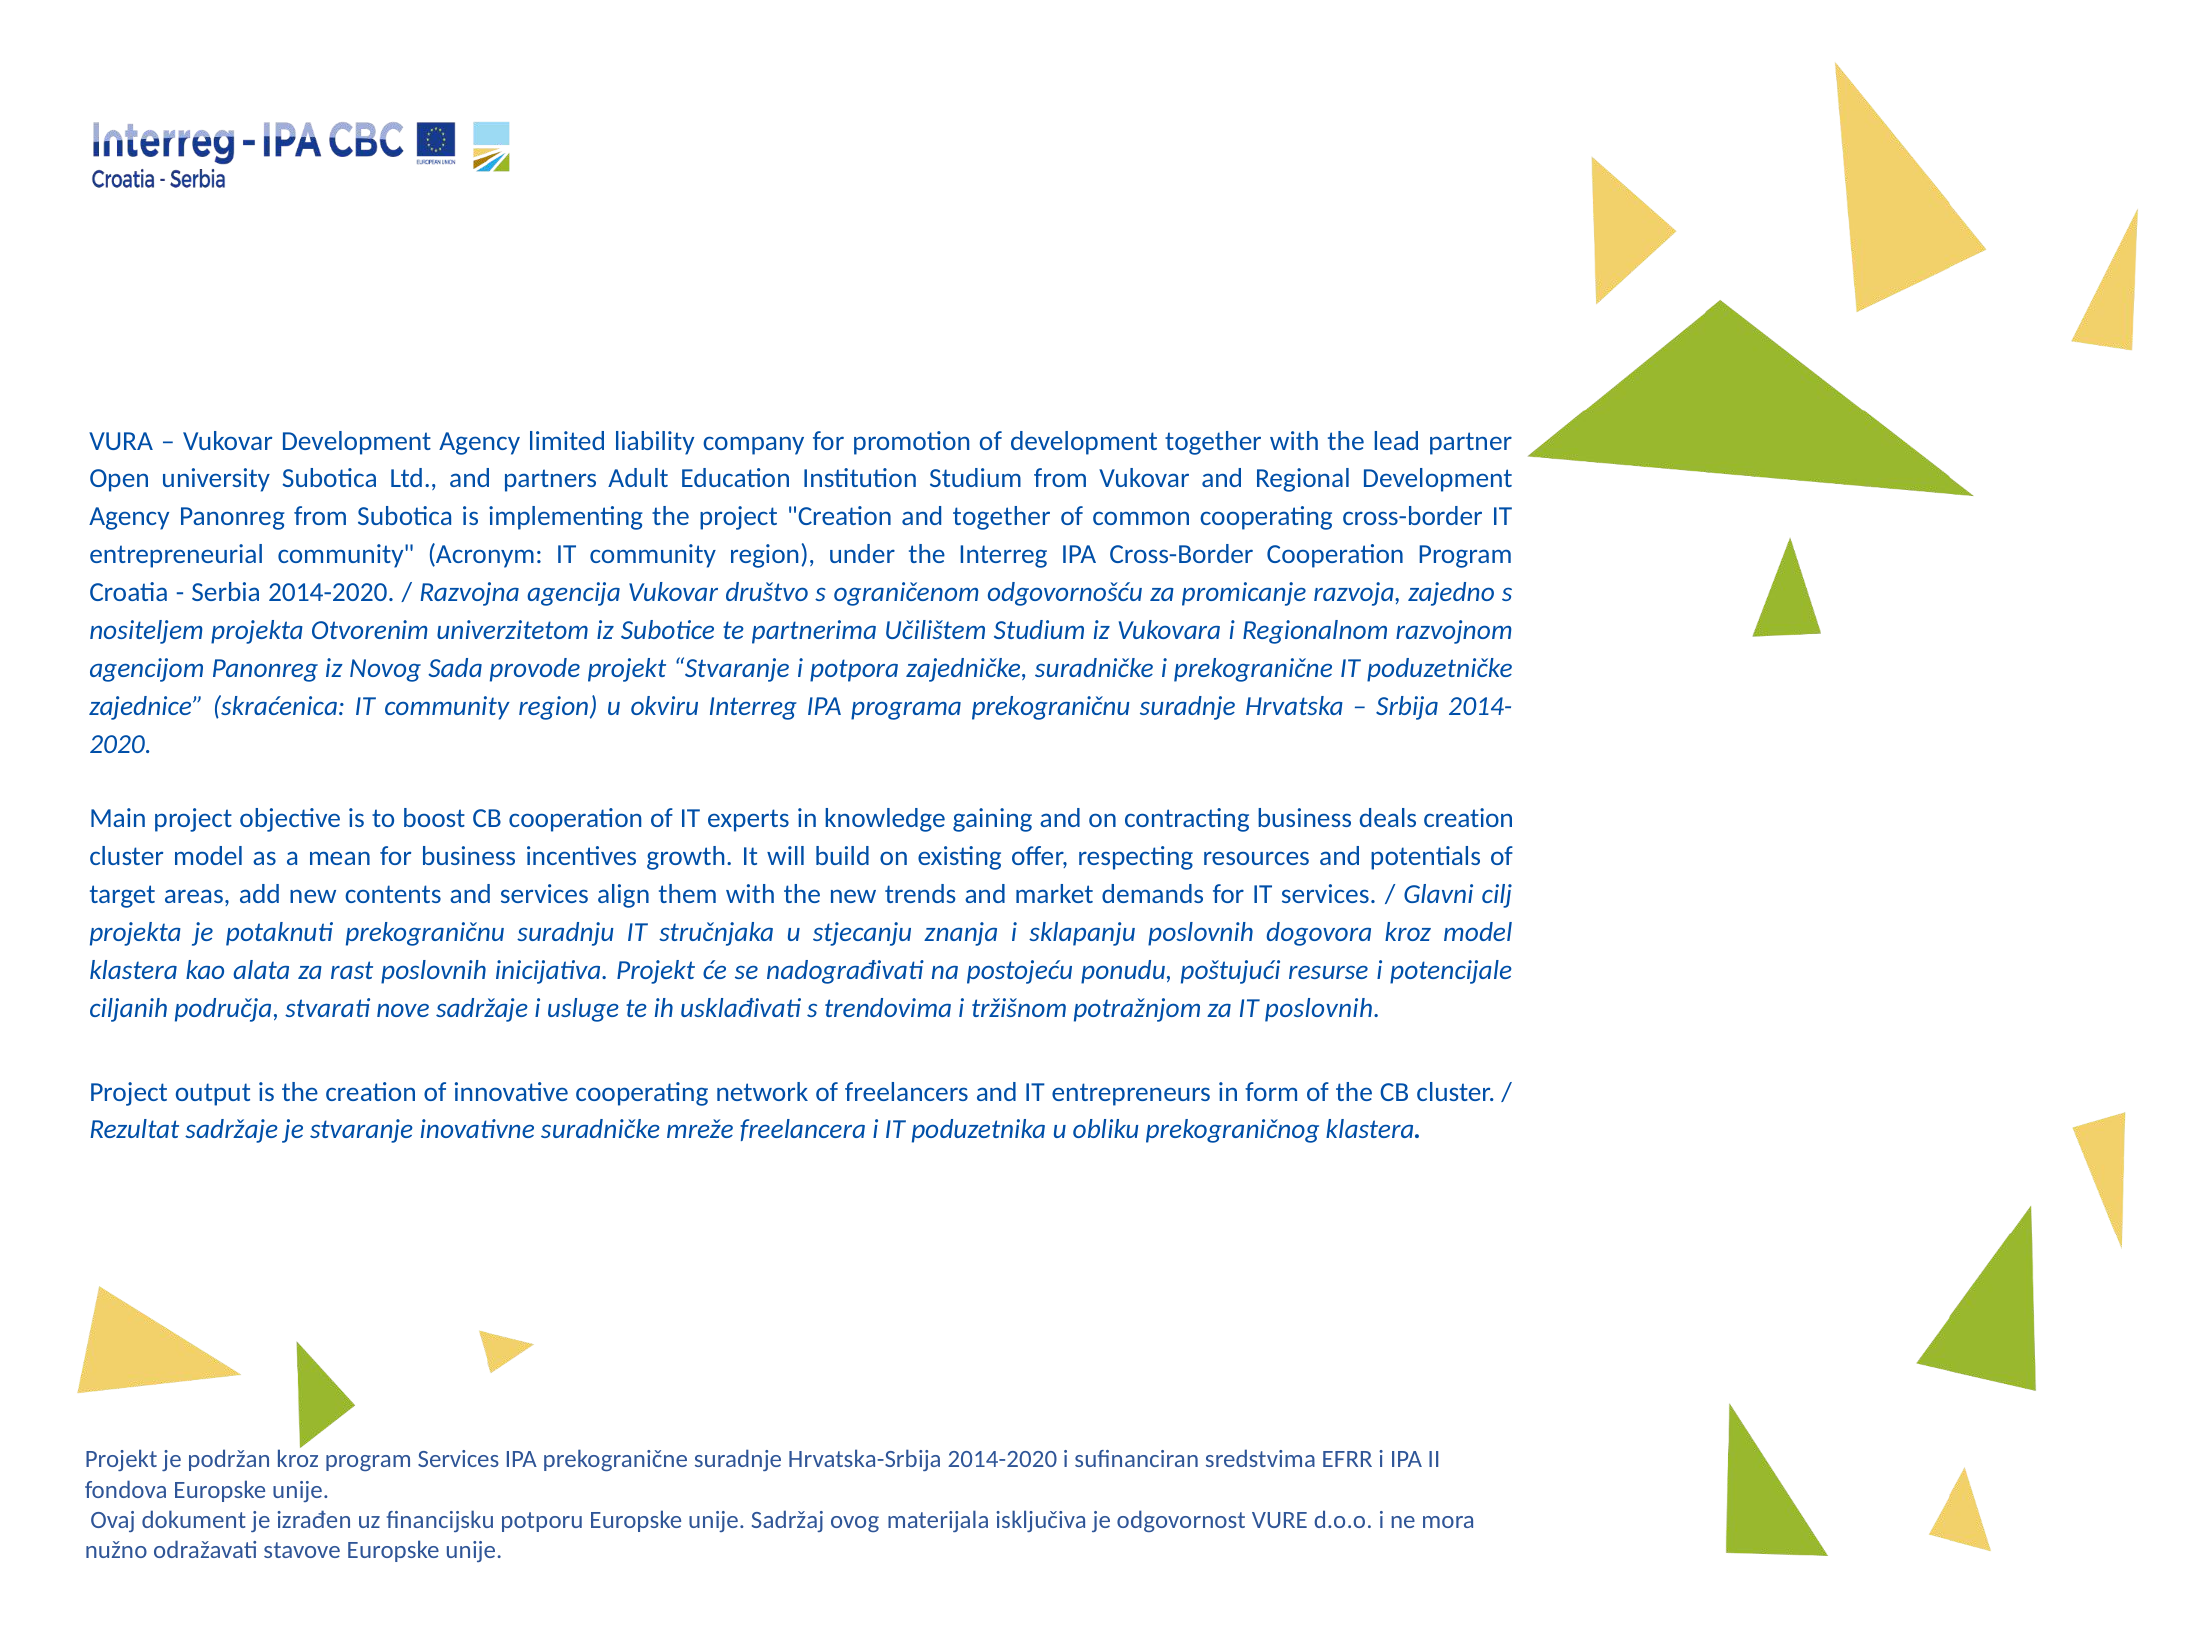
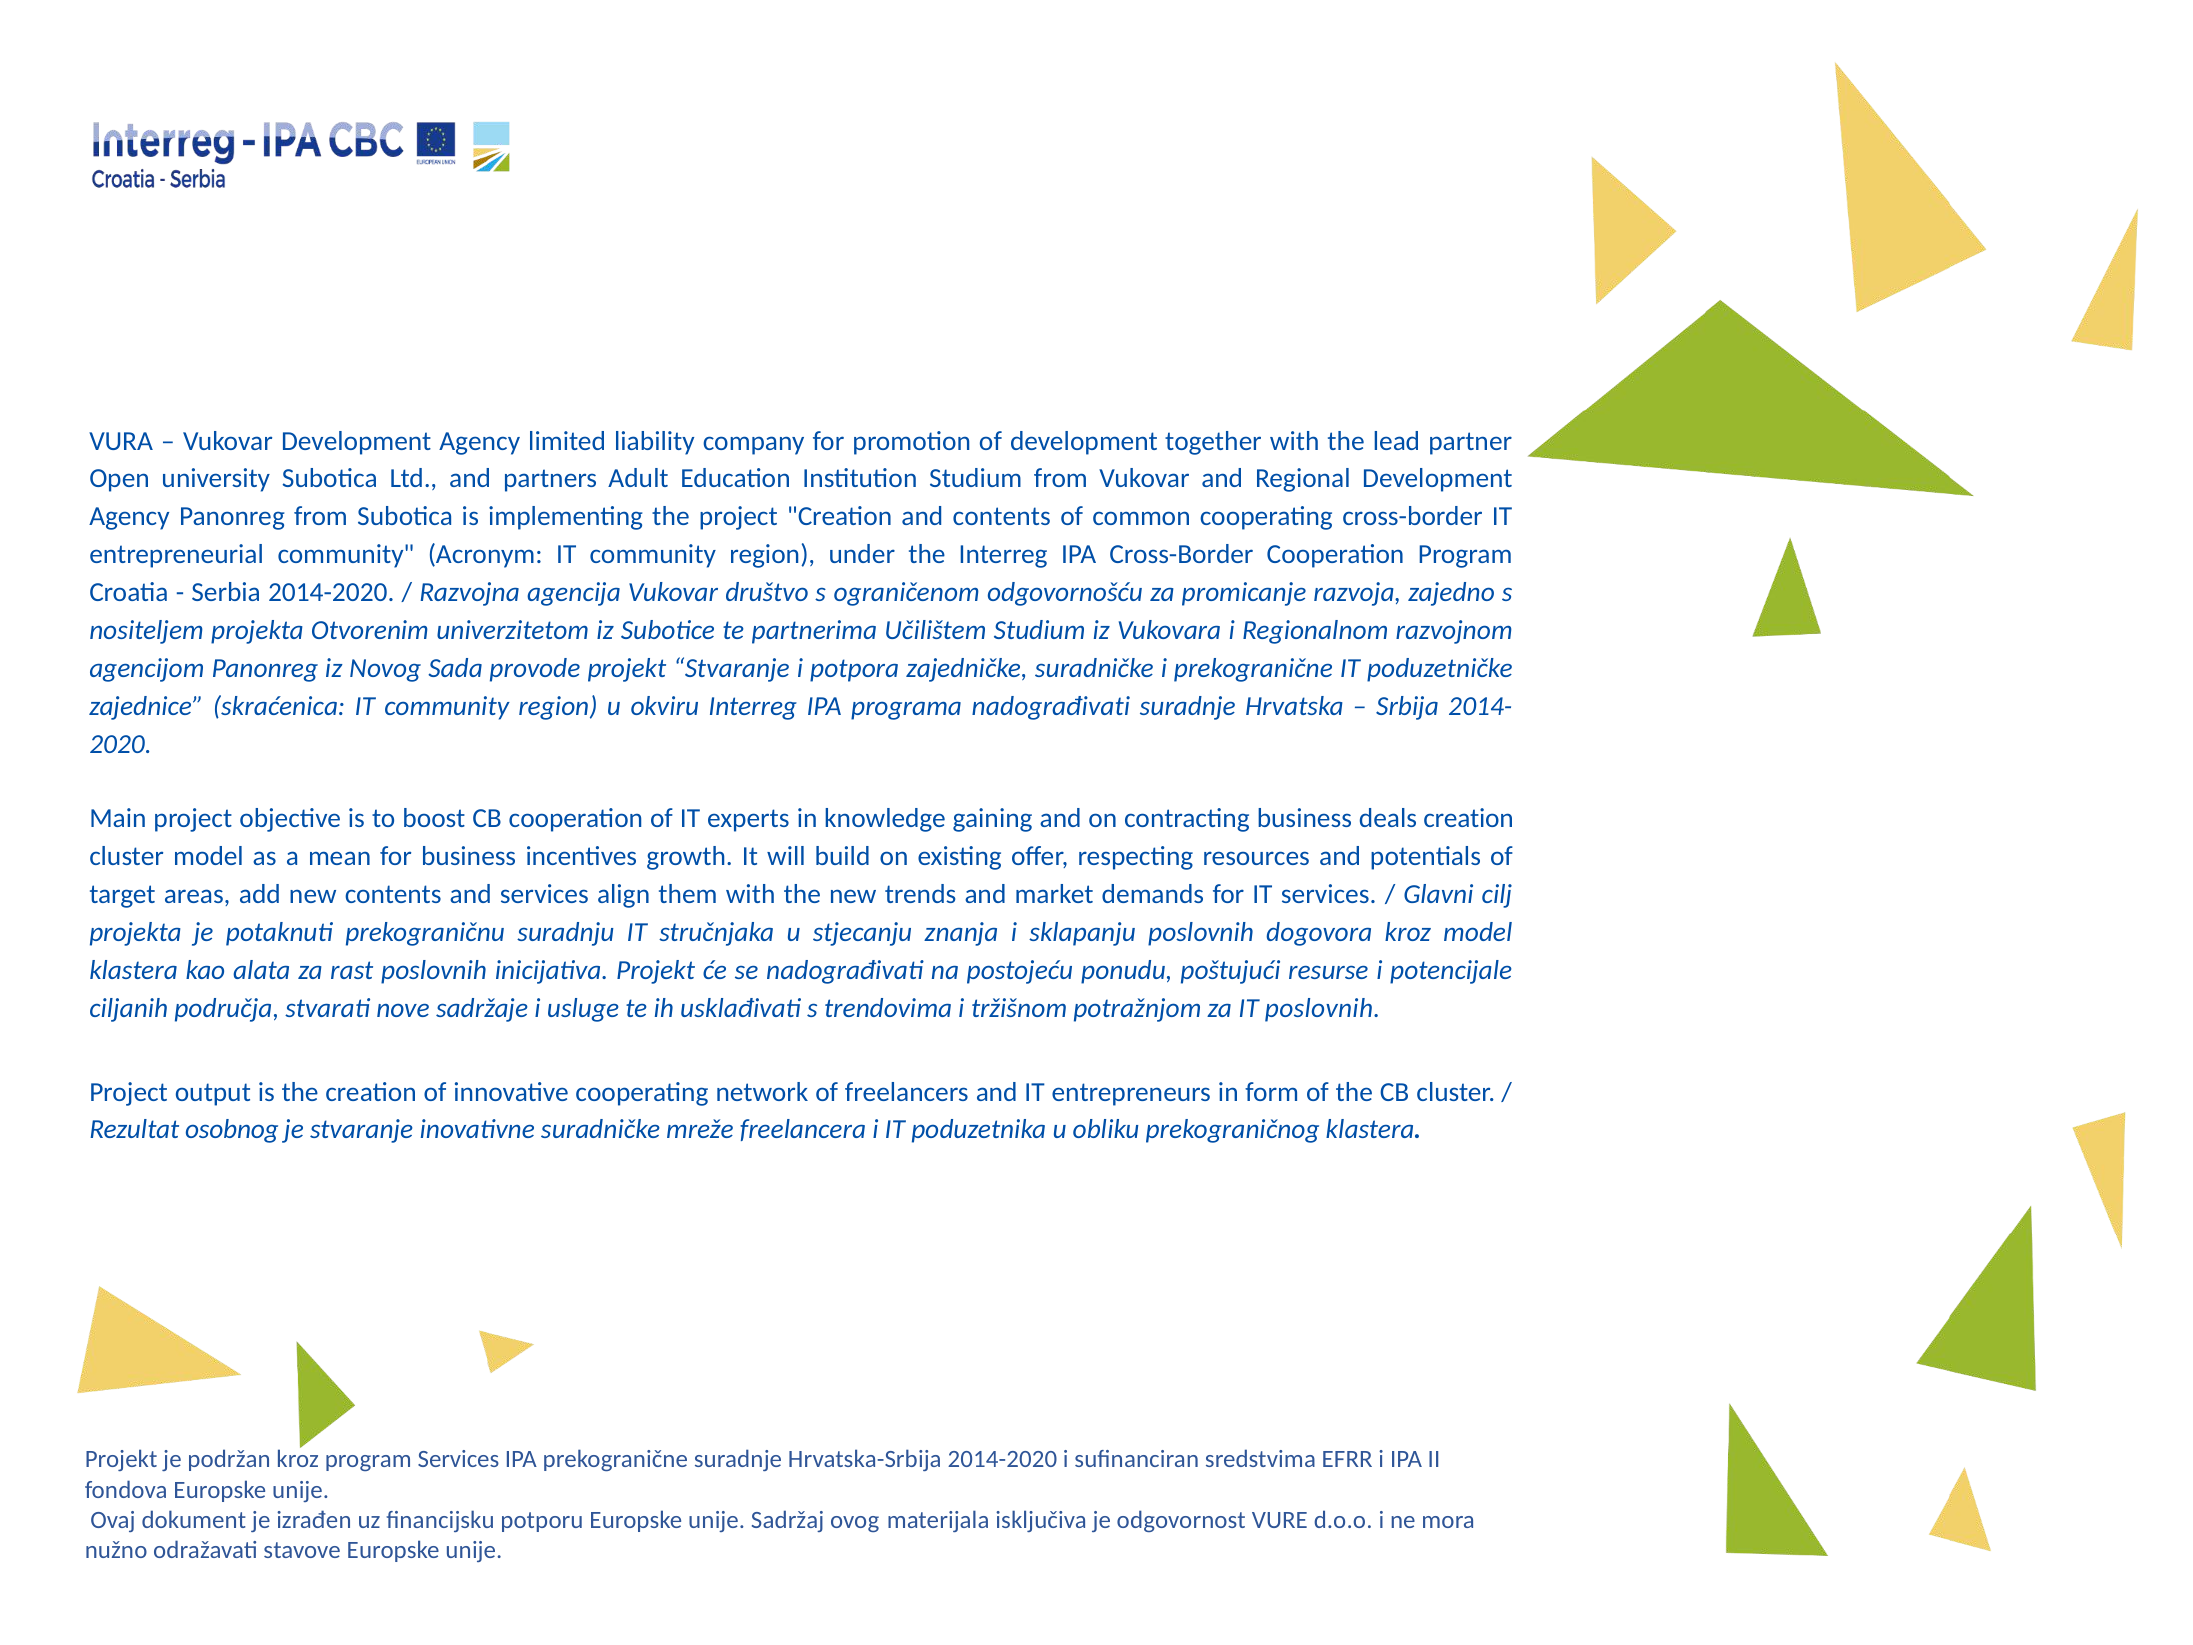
and together: together -> contents (1002, 517)
programa prekograničnu: prekograničnu -> nadograđivati (1051, 706)
Rezultat sadržaje: sadržaje -> osobnog (232, 1130)
